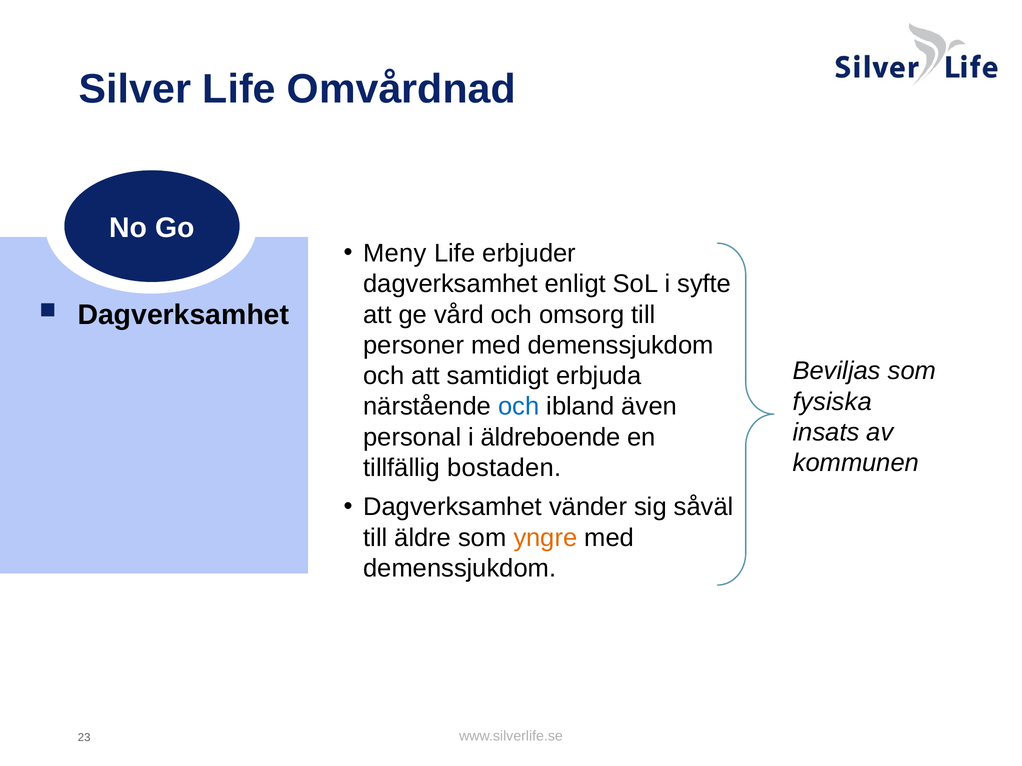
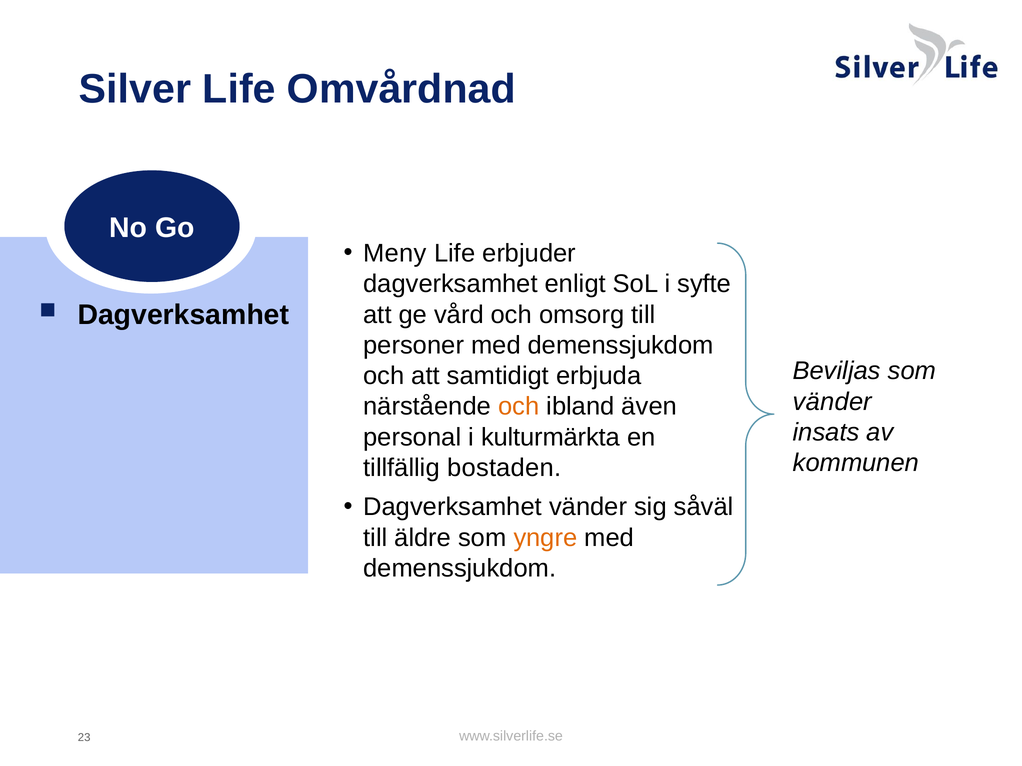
fysiska: fysiska -> vänder (832, 402)
och colour: blue -> orange (519, 407)
äldreboende: äldreboende -> kulturmärkta (551, 437)
